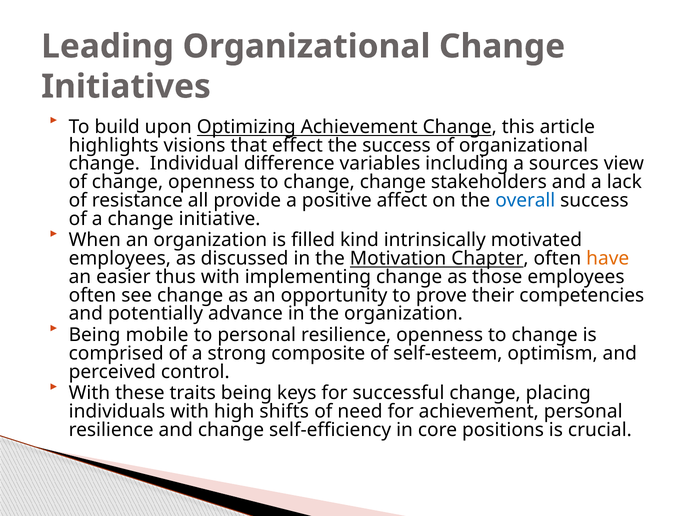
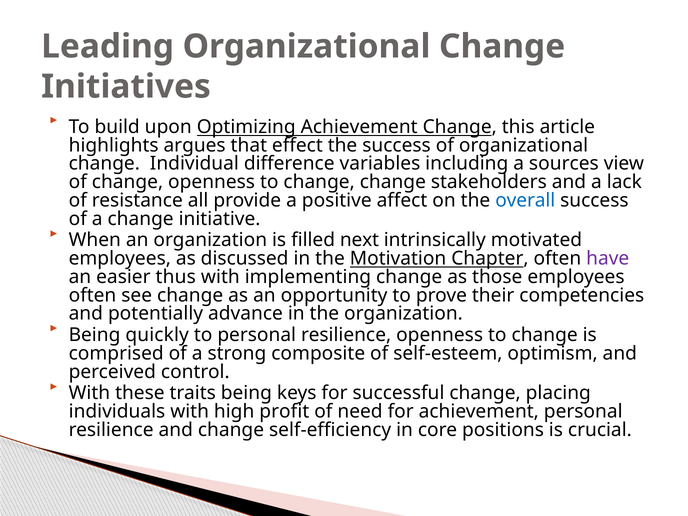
visions: visions -> argues (195, 145)
kind: kind -> next (359, 240)
have colour: orange -> purple (608, 258)
mobile: mobile -> quickly (157, 335)
shifts: shifts -> profit (284, 411)
